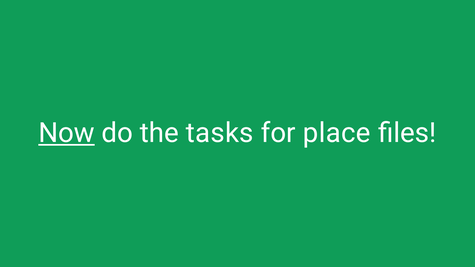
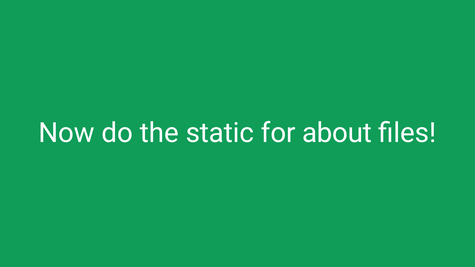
Now underline: present -> none (67, 133)
tasks: tasks -> static (220, 133)
place: place -> about (337, 133)
